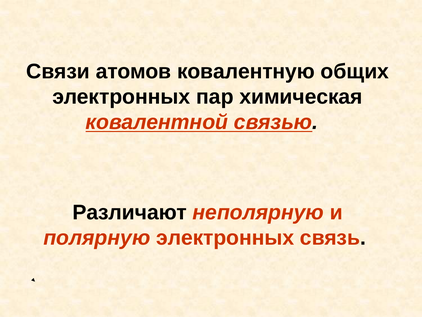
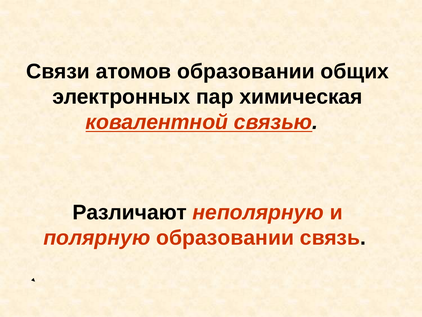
атомов ковалентную: ковалентную -> образовании (246, 71)
полярную электронных: электронных -> образовании (225, 237)
